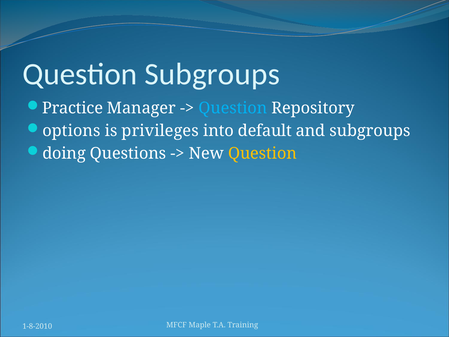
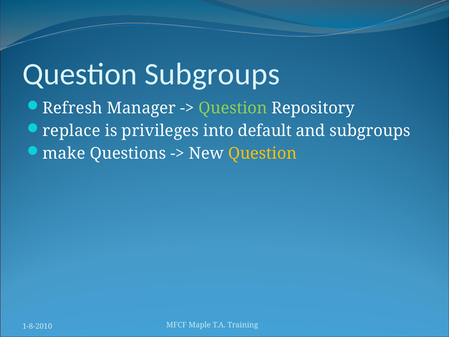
Practice: Practice -> Refresh (72, 108)
Question colour: light blue -> light green (233, 108)
options: options -> replace (71, 131)
doing: doing -> make (64, 153)
